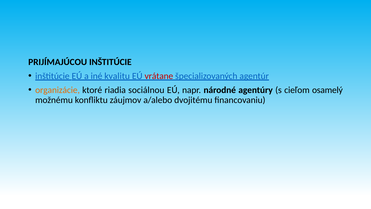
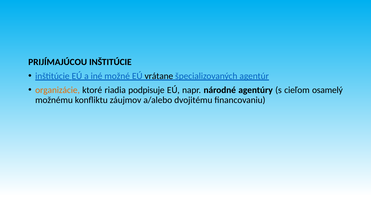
kvalitu: kvalitu -> možné (117, 76)
vrátane colour: red -> black (159, 76)
sociálnou: sociálnou -> podpisuje (146, 90)
